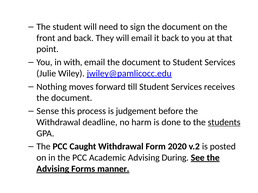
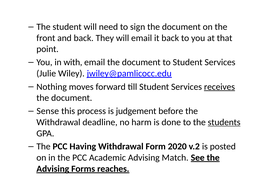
receives underline: none -> present (219, 87)
Caught: Caught -> Having (83, 147)
During: During -> Match (175, 158)
manner: manner -> reaches (113, 169)
